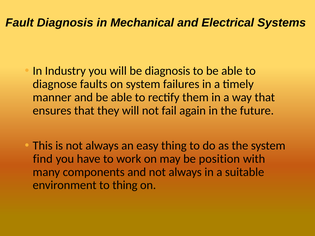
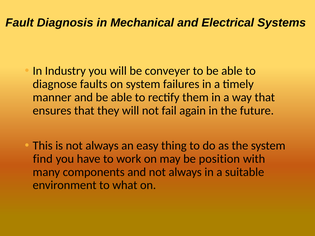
be diagnosis: diagnosis -> conveyer (167, 71)
to thing: thing -> what (125, 185)
